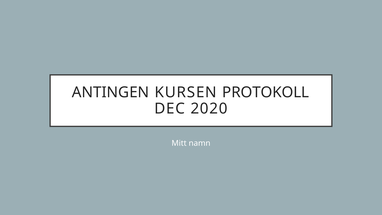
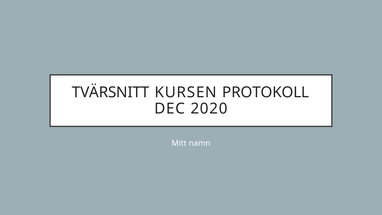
ANTINGEN: ANTINGEN -> TVÄRSNITT (111, 92)
